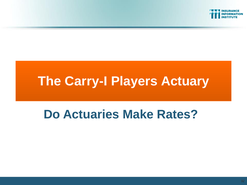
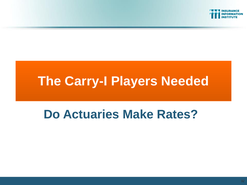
Actuary: Actuary -> Needed (185, 81)
